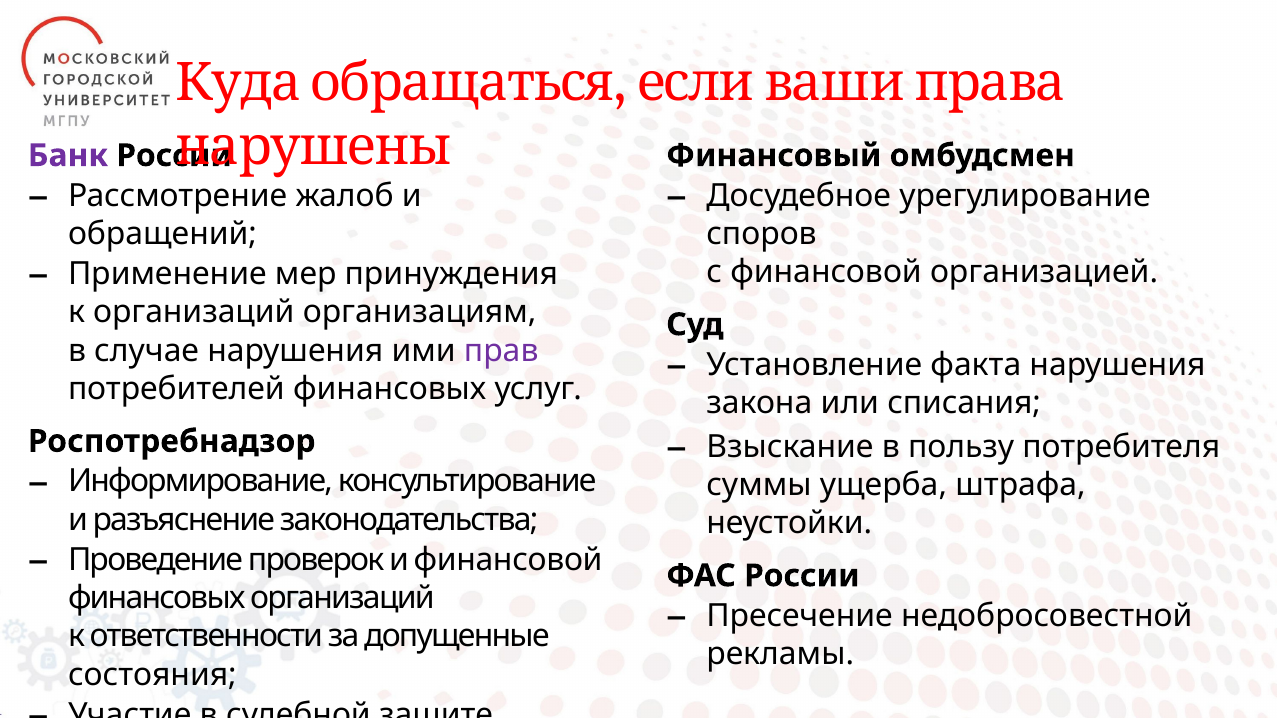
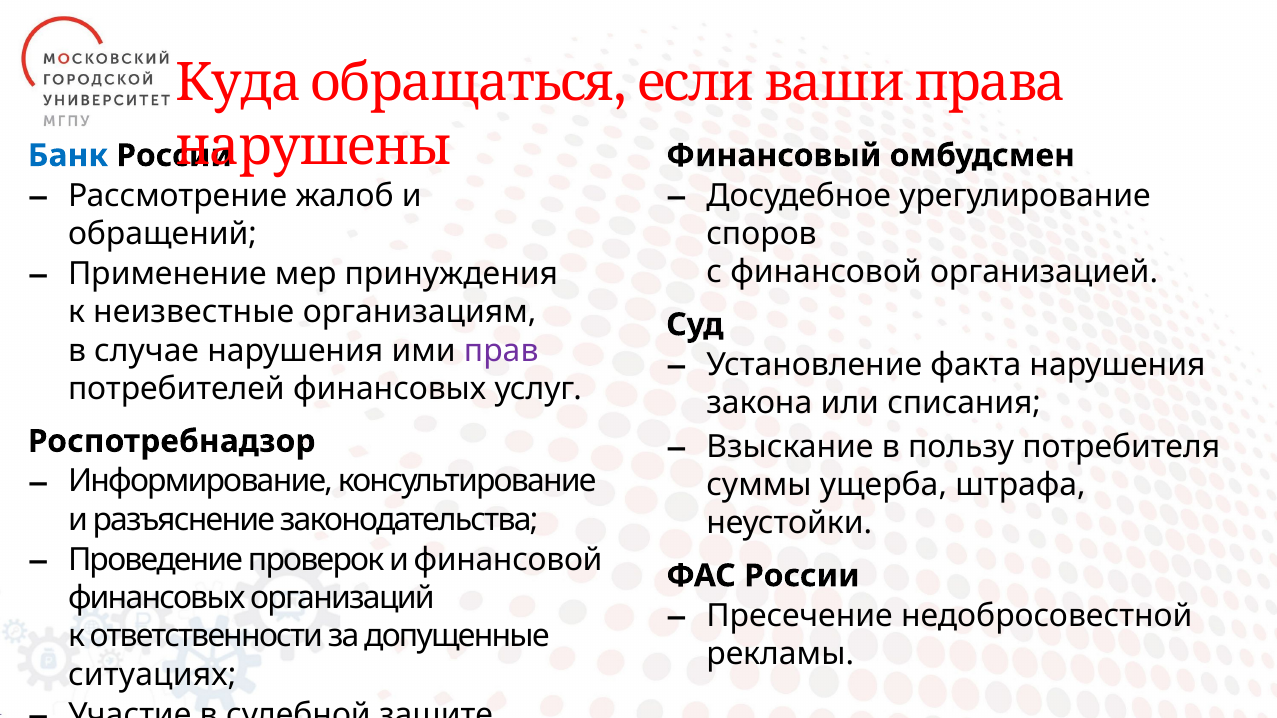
Банк colour: purple -> blue (68, 156)
к организаций: организаций -> неизвестные (194, 312)
состояния: состояния -> ситуациях (152, 675)
